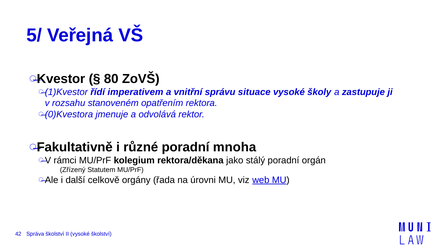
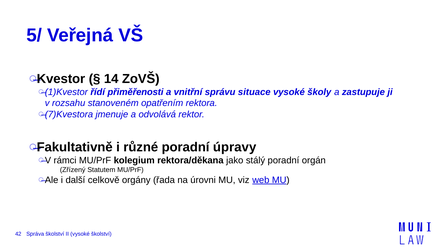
80: 80 -> 14 (111, 79)
imperativem: imperativem -> přiměřenosti (135, 92)
0)Kvestora: 0)Kvestora -> 7)Kvestora (69, 114)
mnoha: mnoha -> úpravy (235, 147)
